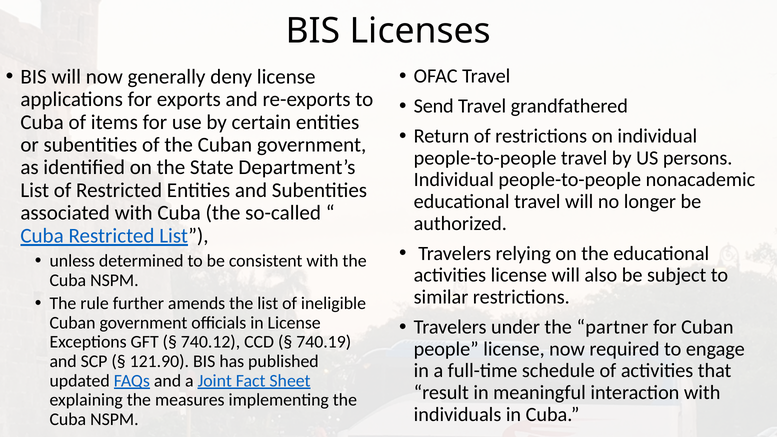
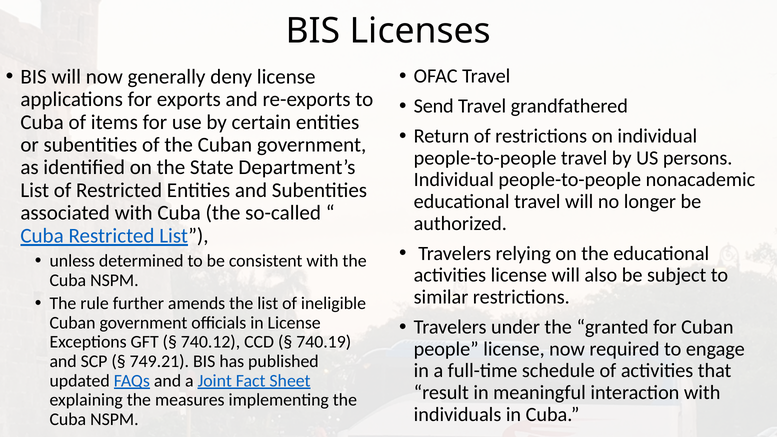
partner: partner -> granted (613, 327)
121.90: 121.90 -> 749.21 (159, 361)
